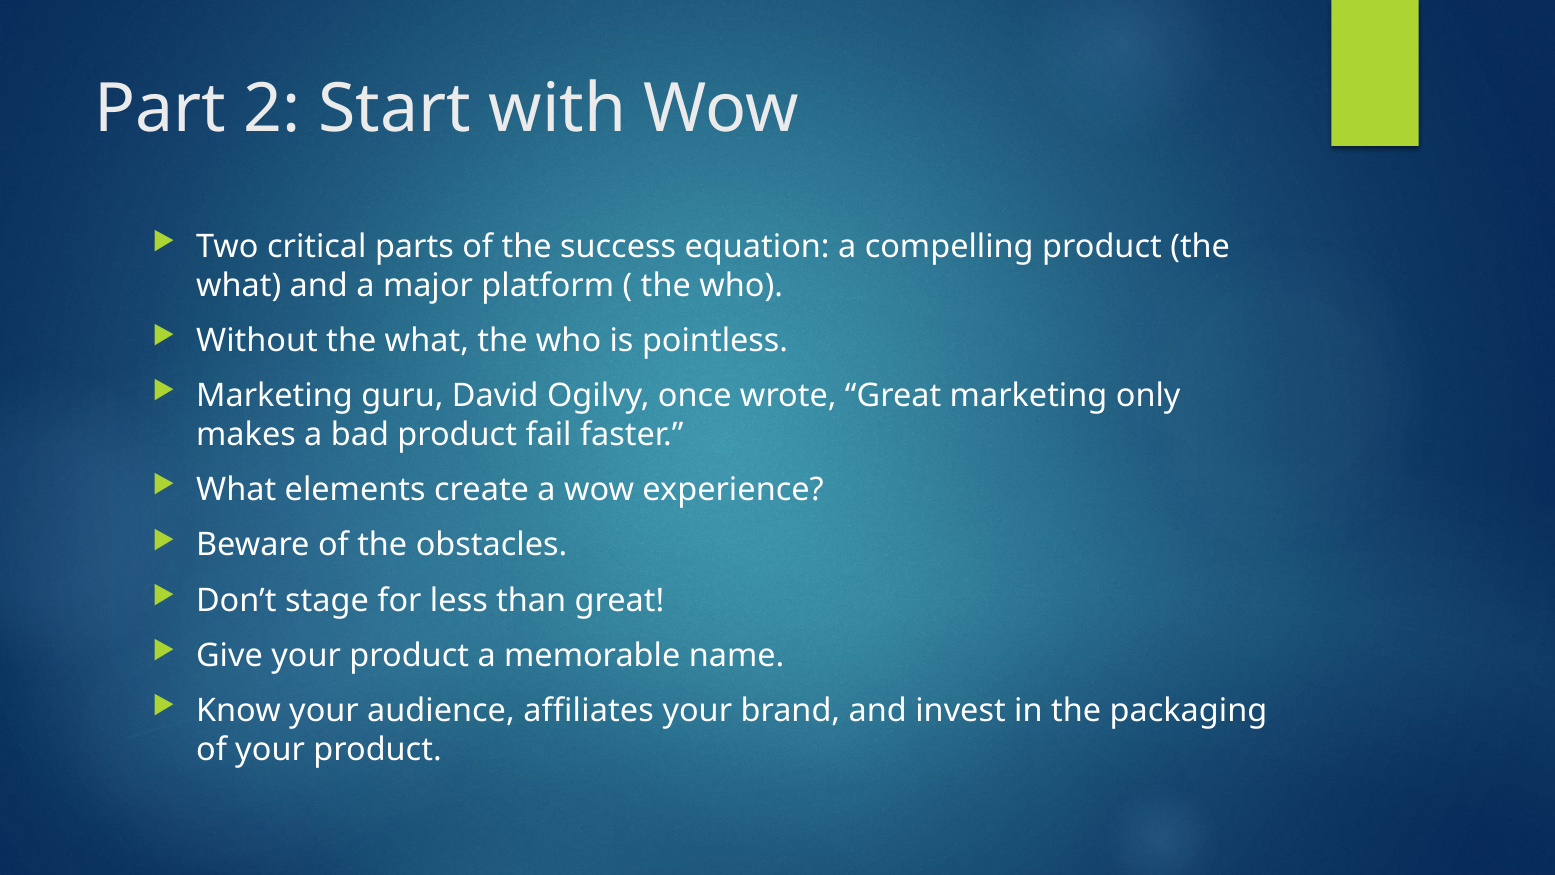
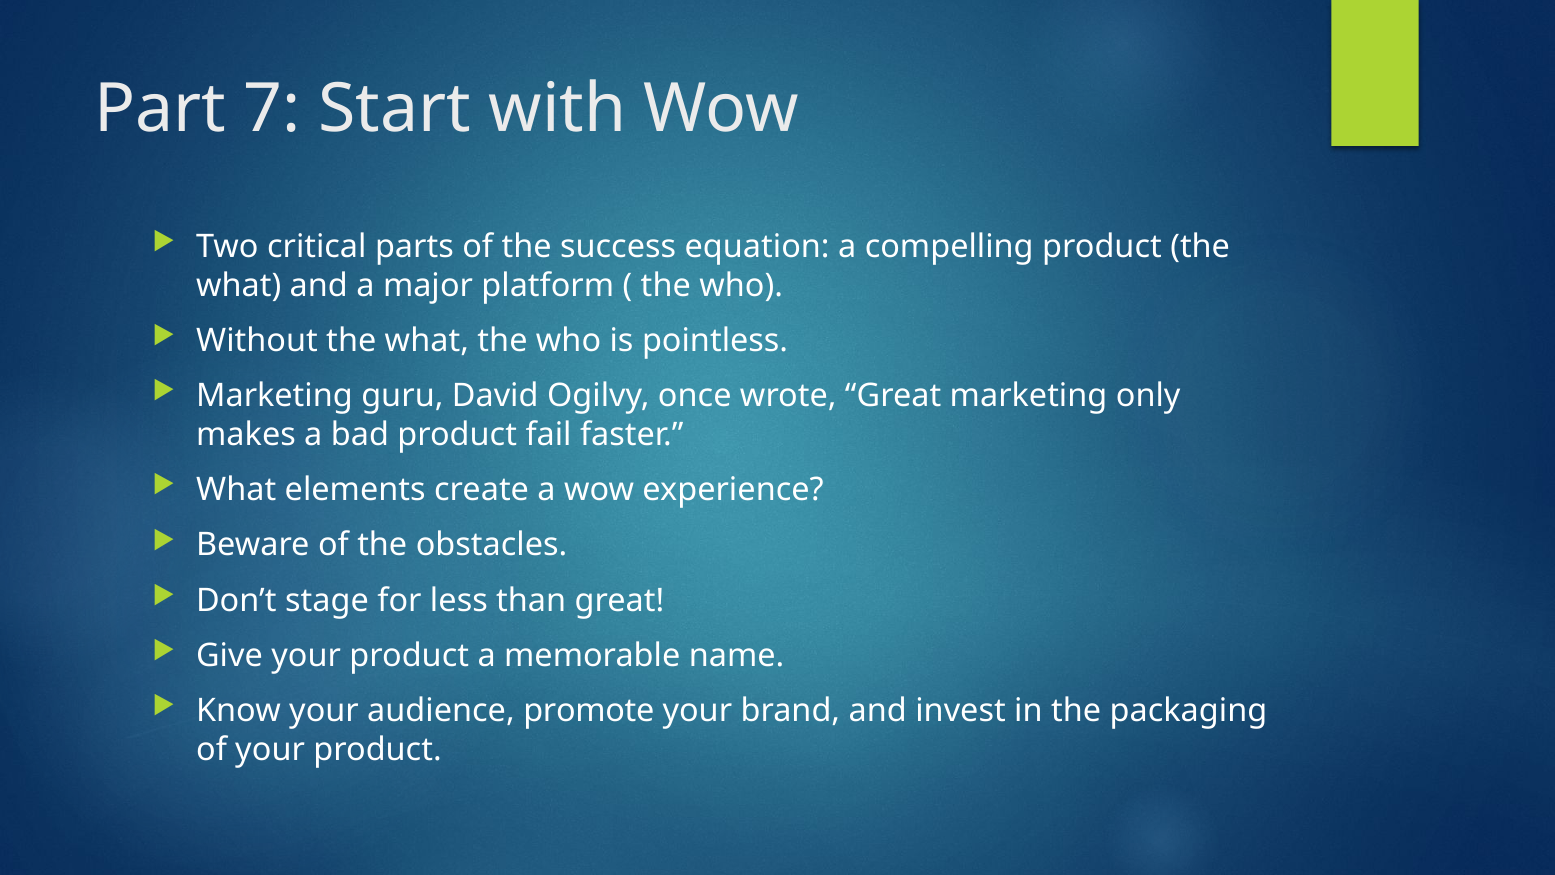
2: 2 -> 7 (272, 109)
affiliates: affiliates -> promote (589, 710)
